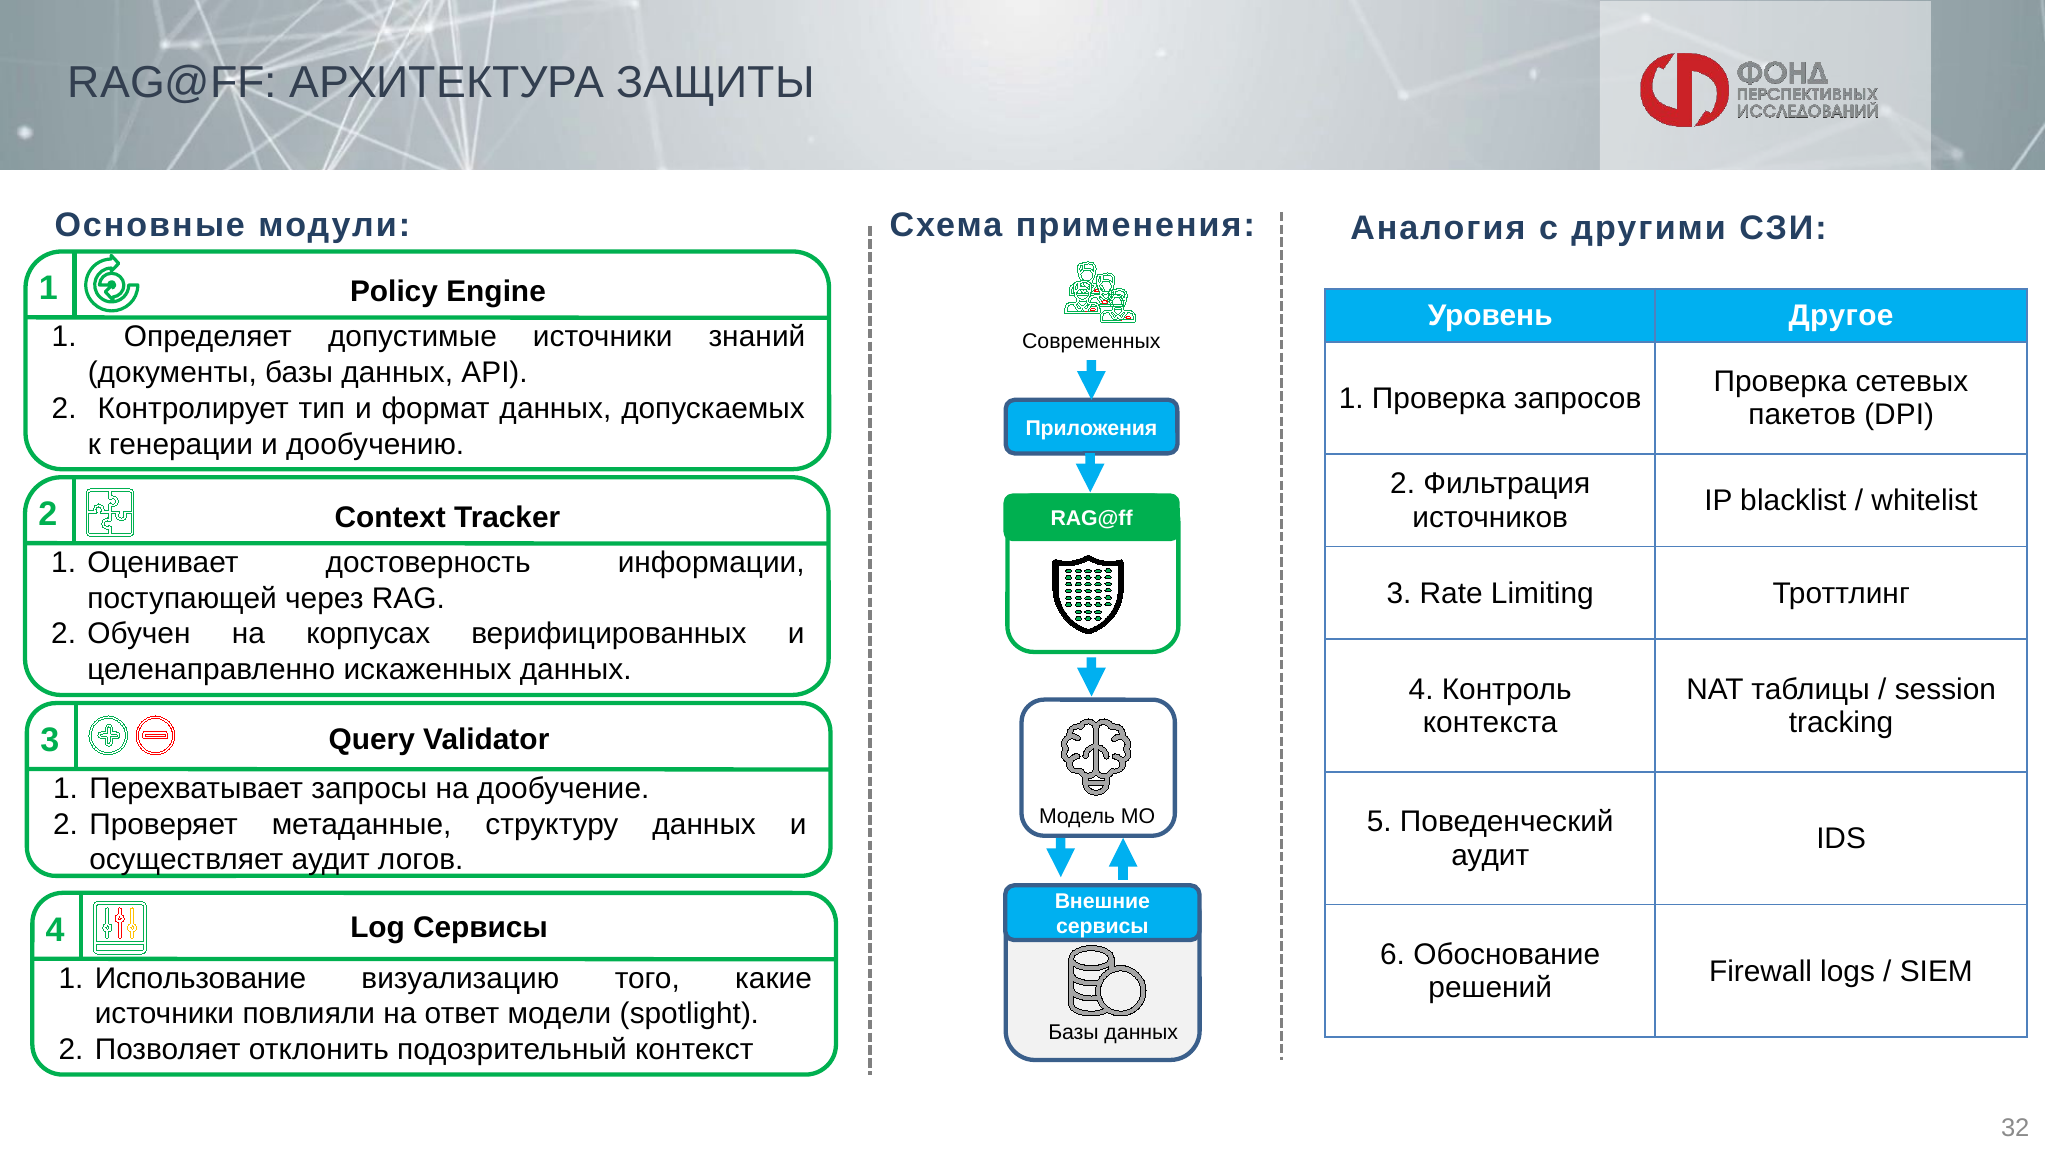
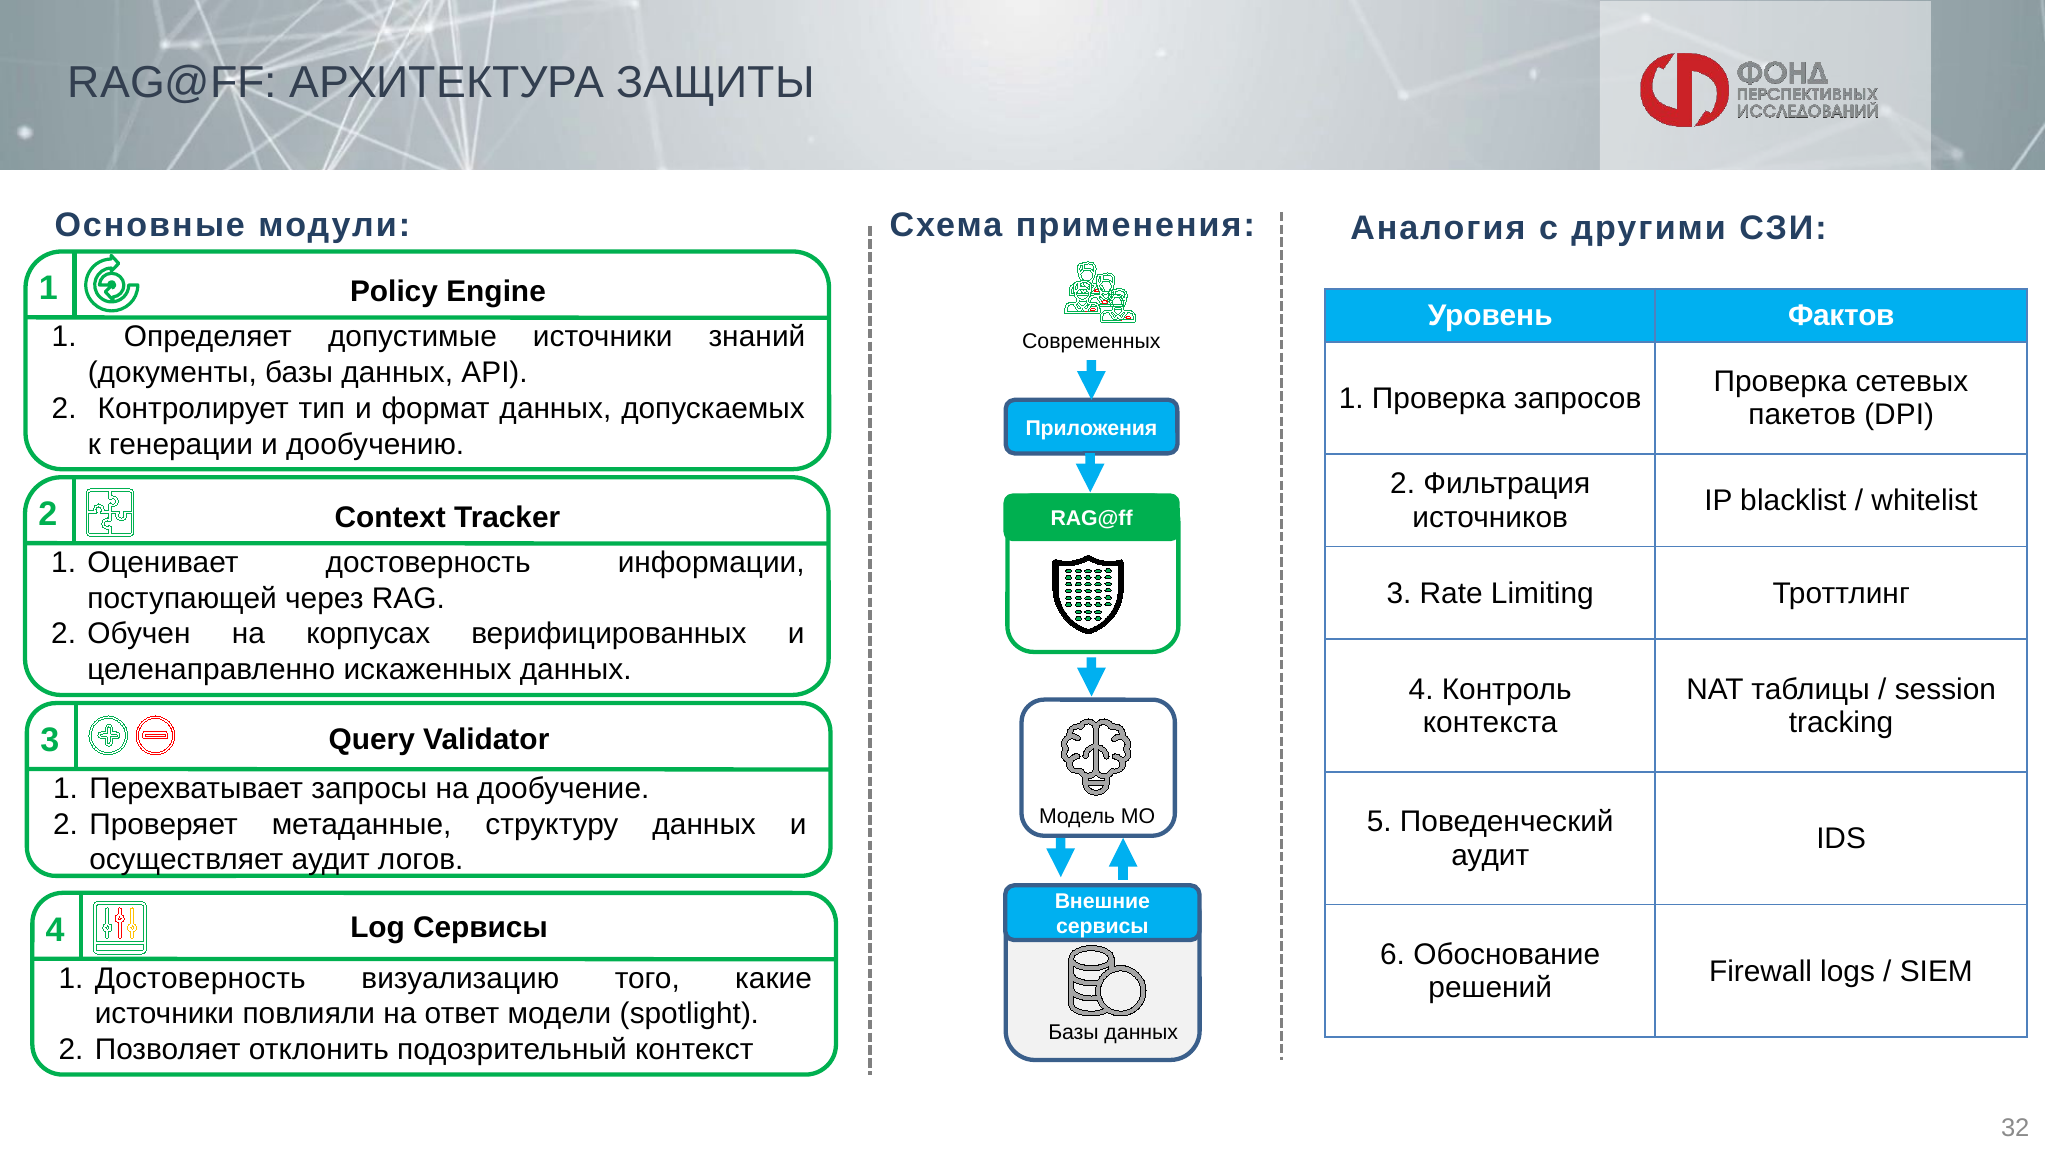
Другое: Другое -> Фактов (1841, 316)
1 Использование: Использование -> Достоверность (200, 979)
